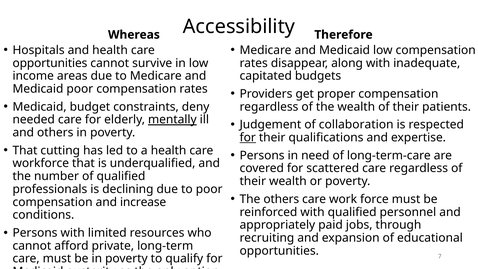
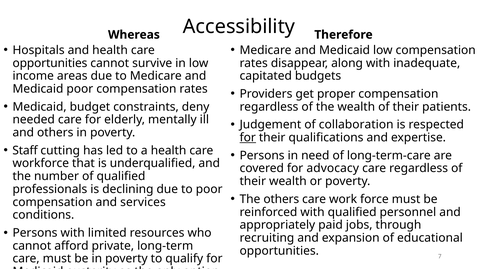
mentally underline: present -> none (172, 120)
That: That -> Staff (25, 150)
scattered: scattered -> advocacy (333, 168)
increase: increase -> services (143, 202)
